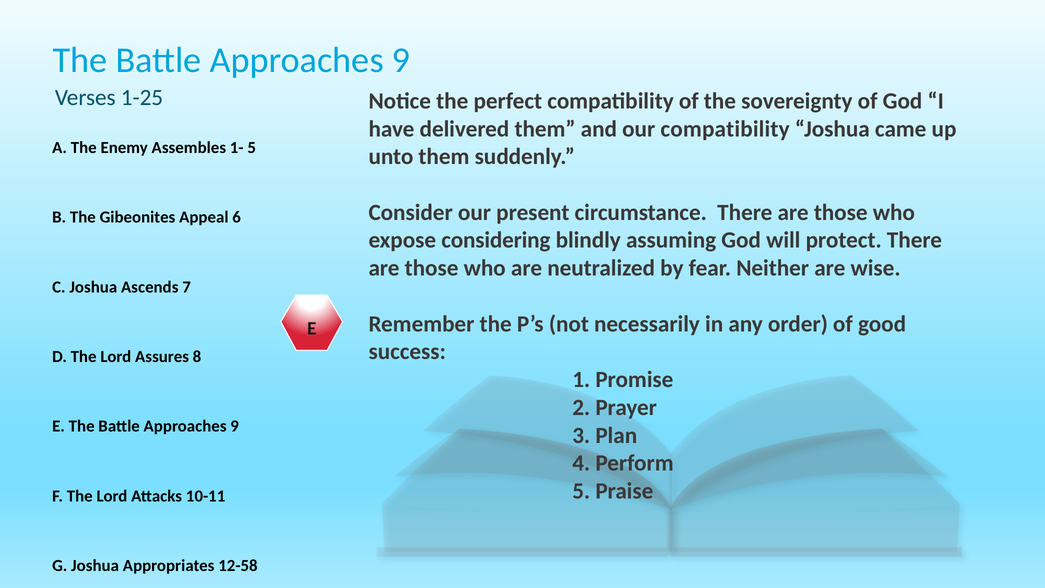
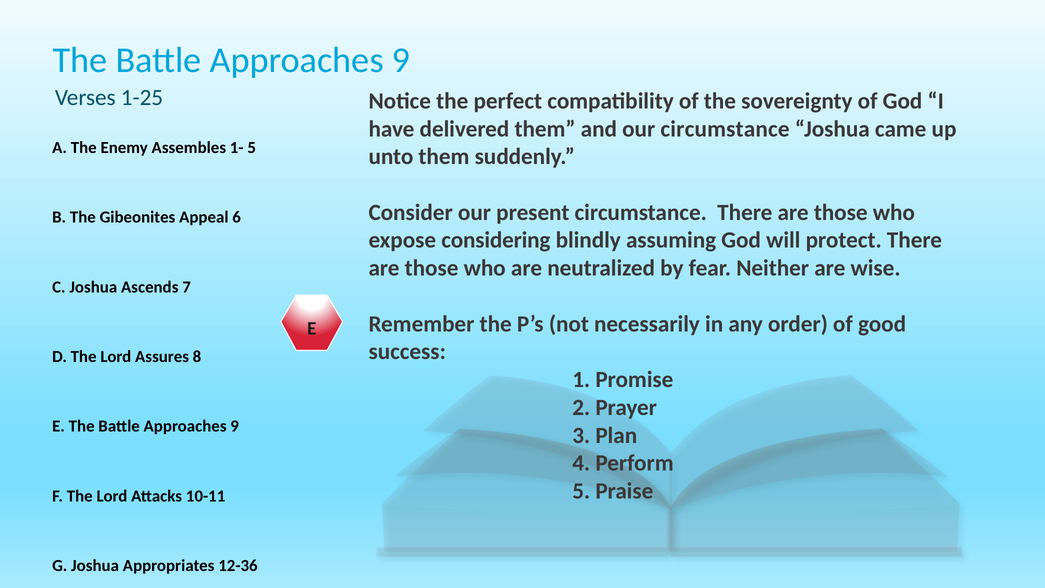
our compatibility: compatibility -> circumstance (725, 129)
12-58: 12-58 -> 12-36 (238, 566)
